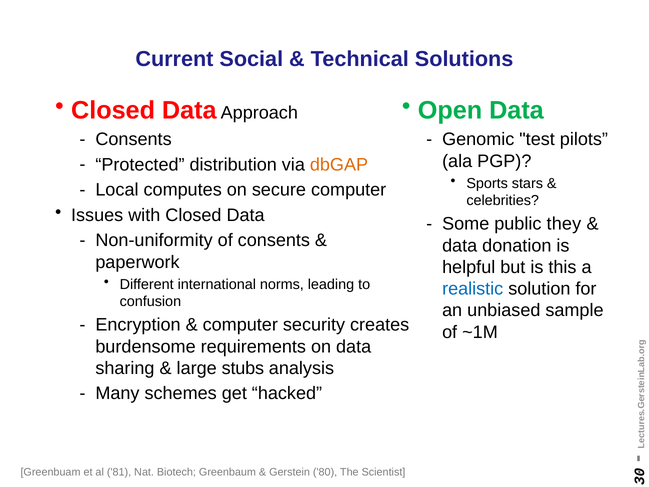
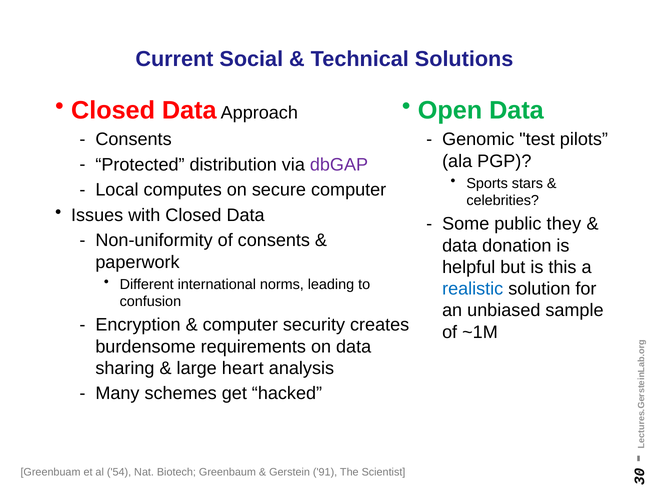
dbGAP colour: orange -> purple (339, 165)
stubs: stubs -> heart (243, 368)
81: 81 -> 54 (119, 472)
80: 80 -> 91 (325, 472)
